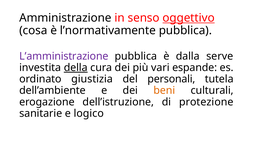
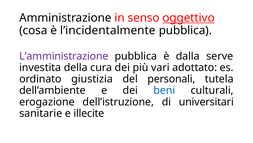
l’normativamente: l’normativamente -> l’incidentalmente (108, 30)
della underline: present -> none (76, 67)
espande: espande -> adottato (195, 67)
beni colour: orange -> blue (164, 90)
protezione: protezione -> universitari (206, 101)
logico: logico -> illecite (89, 113)
